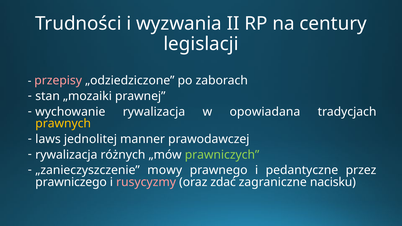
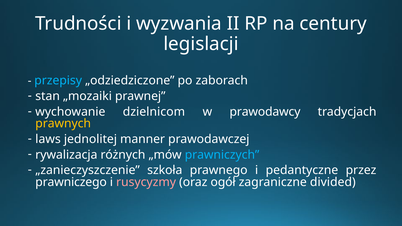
przepisy colour: pink -> light blue (58, 81)
wychowanie rywalizacja: rywalizacja -> dzielnicom (154, 112)
opowiadana: opowiadana -> prawodawcy (265, 112)
prawniczych colour: light green -> light blue (222, 155)
mowy: mowy -> szkoła (165, 170)
zdać: zdać -> ogół (223, 182)
nacisku: nacisku -> divided (333, 182)
